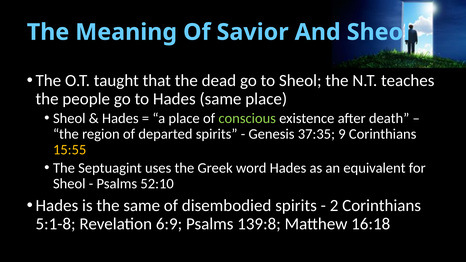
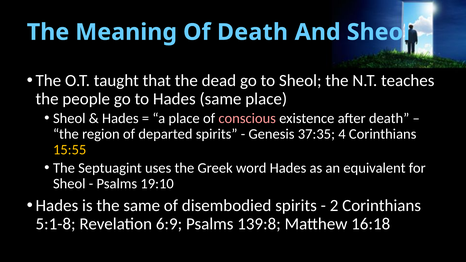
Of Savior: Savior -> Death (253, 32)
conscious colour: light green -> pink (247, 118)
9: 9 -> 4 (342, 134)
52:10: 52:10 -> 19:10 (157, 184)
